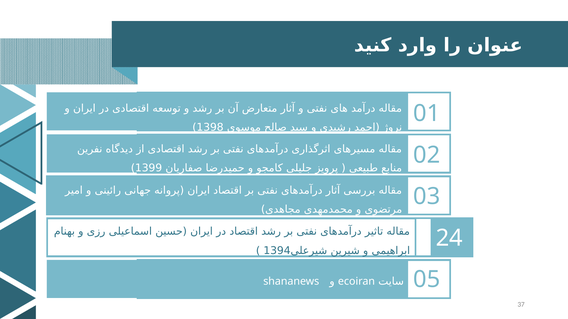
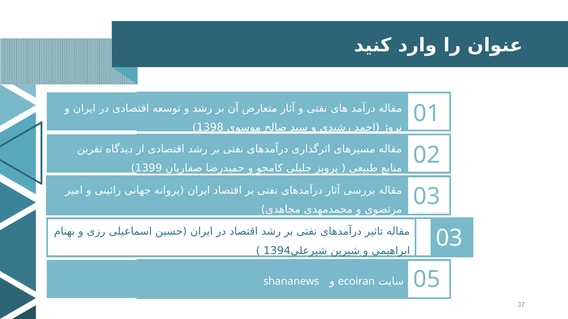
24: 24 -> 03 (449, 238)
